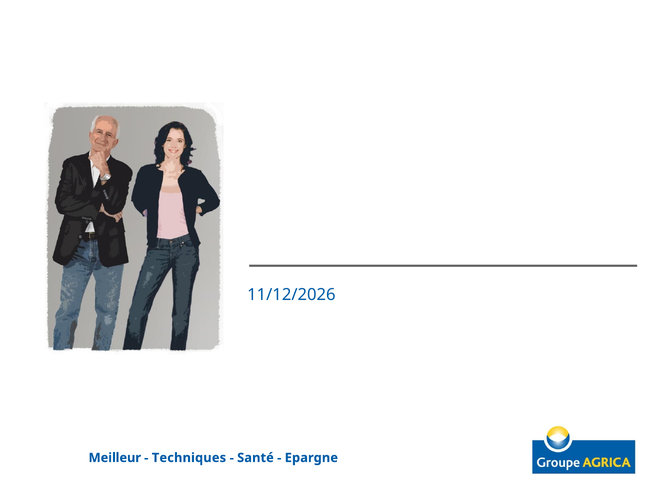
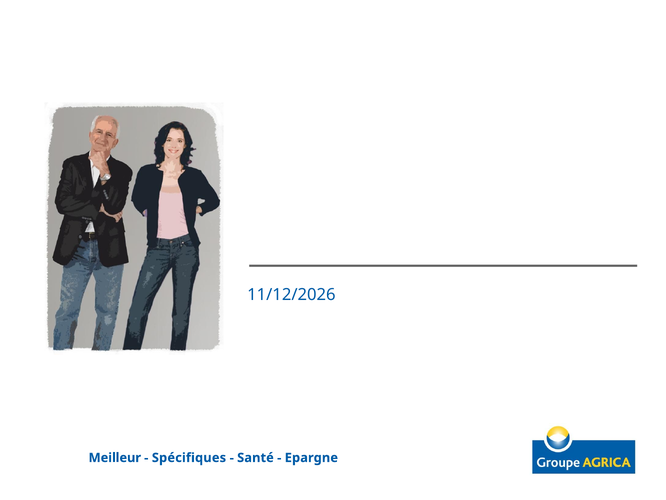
Techniques: Techniques -> Spécifiques (189, 457)
